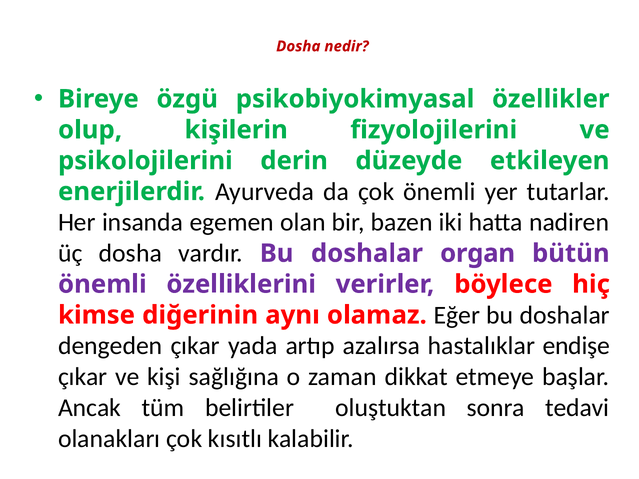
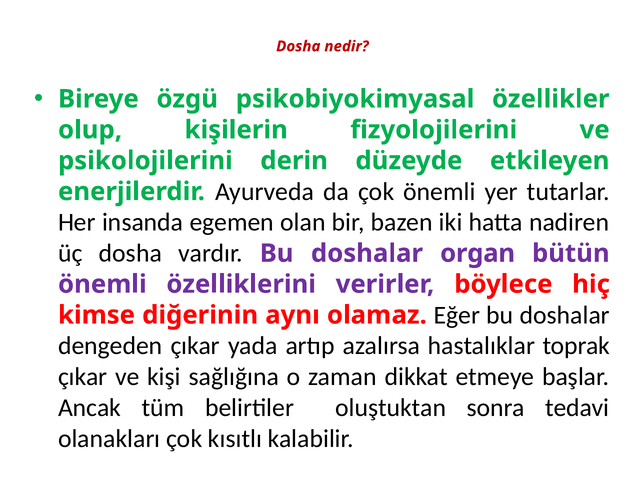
endişe: endişe -> toprak (576, 346)
